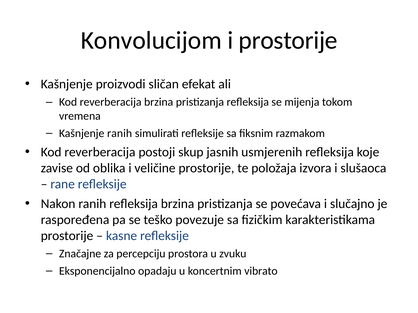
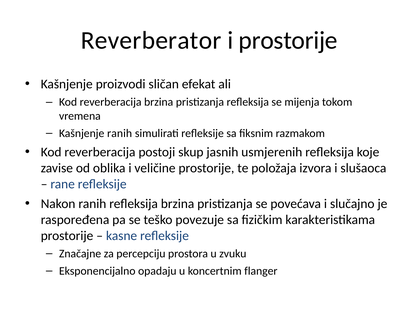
Konvolucijom: Konvolucijom -> Reverberator (151, 40)
vibrato: vibrato -> flanger (261, 271)
